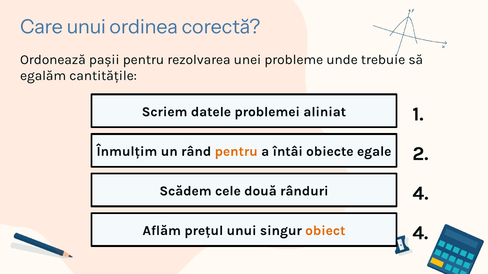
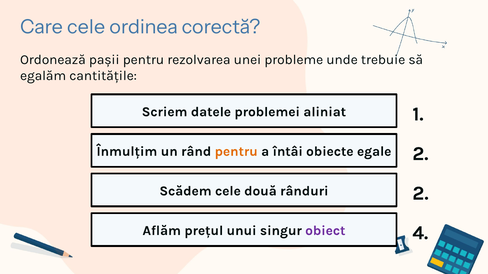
Care unui: unui -> cele (86, 27)
rânduri 4: 4 -> 2 (420, 193)
obiect colour: orange -> purple (325, 231)
